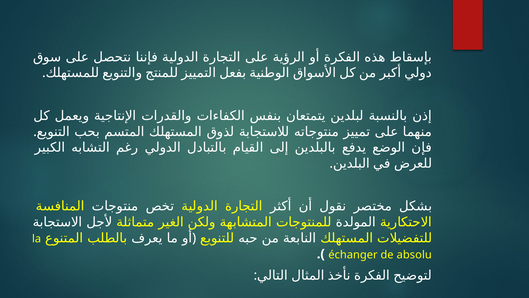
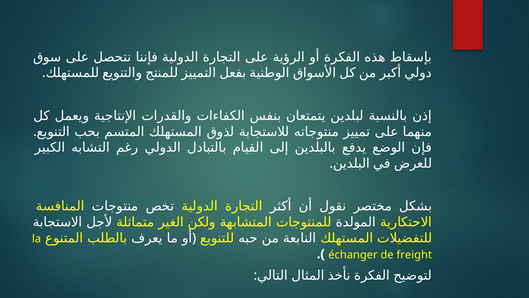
absolu: absolu -> freight (414, 254)
